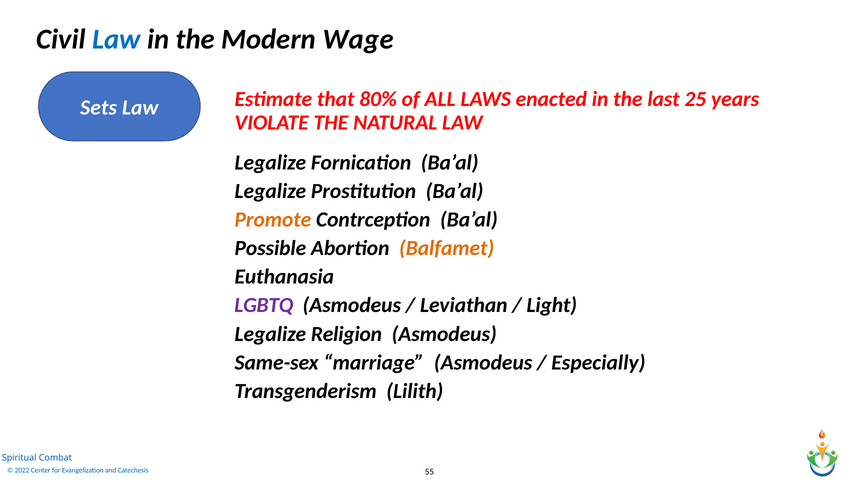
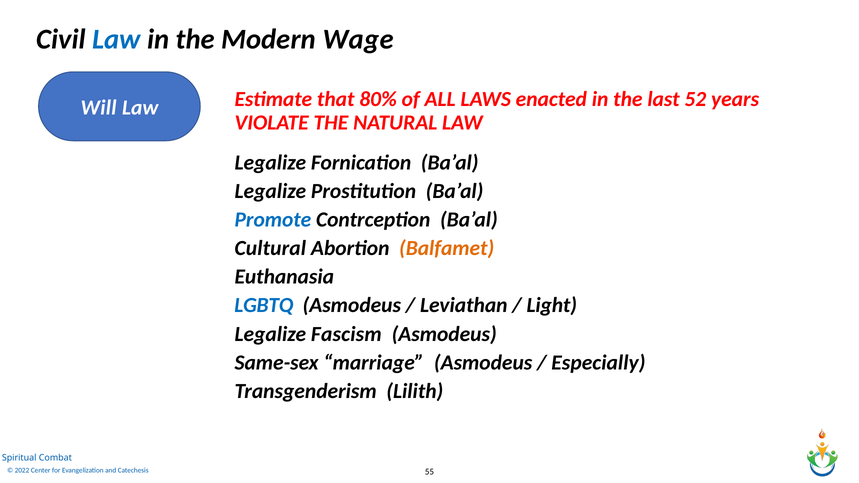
25: 25 -> 52 (695, 99)
Sets: Sets -> Will (99, 108)
Promote colour: orange -> blue (273, 220)
Possible: Possible -> Cultural (270, 248)
LGBTQ colour: purple -> blue (264, 305)
Religion: Religion -> Fascism (346, 334)
